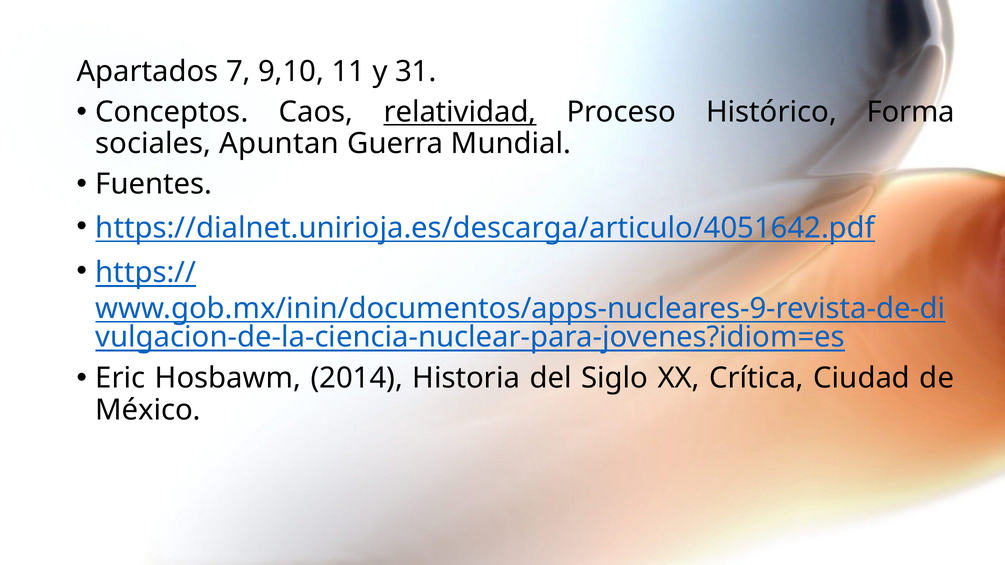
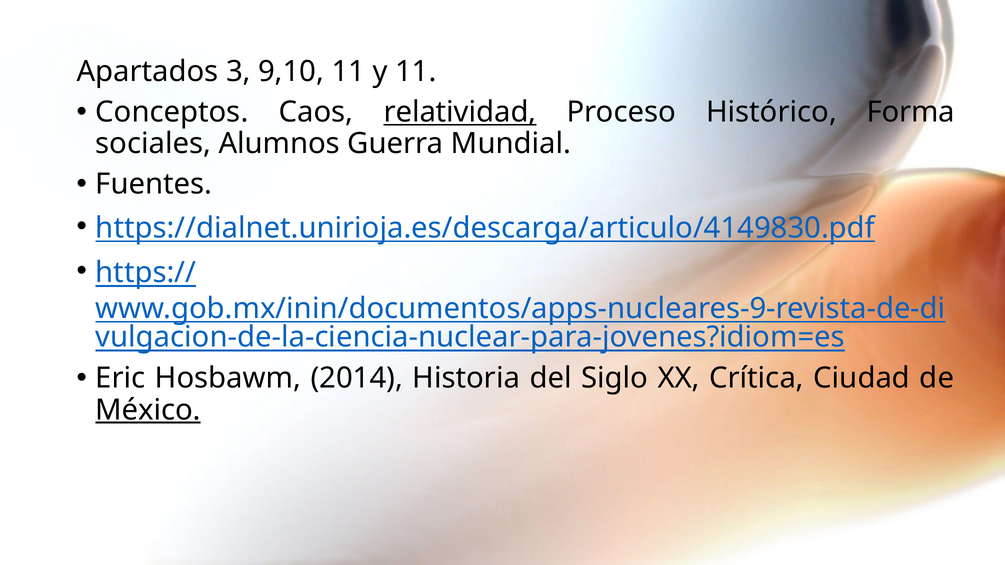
7: 7 -> 3 (238, 72)
y 31: 31 -> 11 (416, 72)
Apuntan: Apuntan -> Alumnos (279, 144)
https://dialnet.unirioja.es/descarga/articulo/4051642.pdf: https://dialnet.unirioja.es/descarga/articulo/4051642.pdf -> https://dialnet.unirioja.es/descarga/articulo/4149830.pdf (485, 228)
México underline: none -> present (148, 410)
